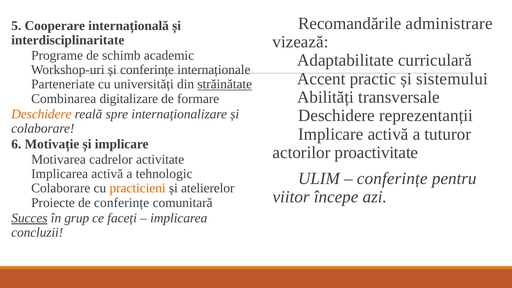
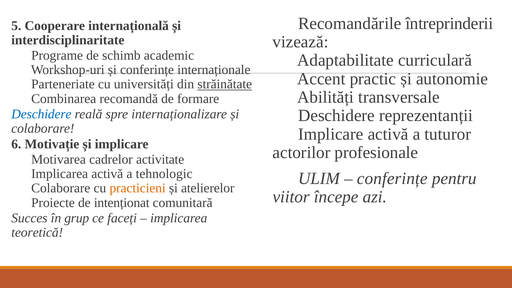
administrare: administrare -> întreprinderii (449, 23)
sistemului: sistemului -> autonomie (452, 79)
digitalizare: digitalizare -> recomandă (129, 99)
Deschidere colour: orange -> blue (41, 114)
proactivitate: proactivitate -> profesionale (376, 153)
de conferințe: conferințe -> intenționat (122, 203)
Succes underline: present -> none (29, 218)
concluzii: concluzii -> teoretică (37, 232)
